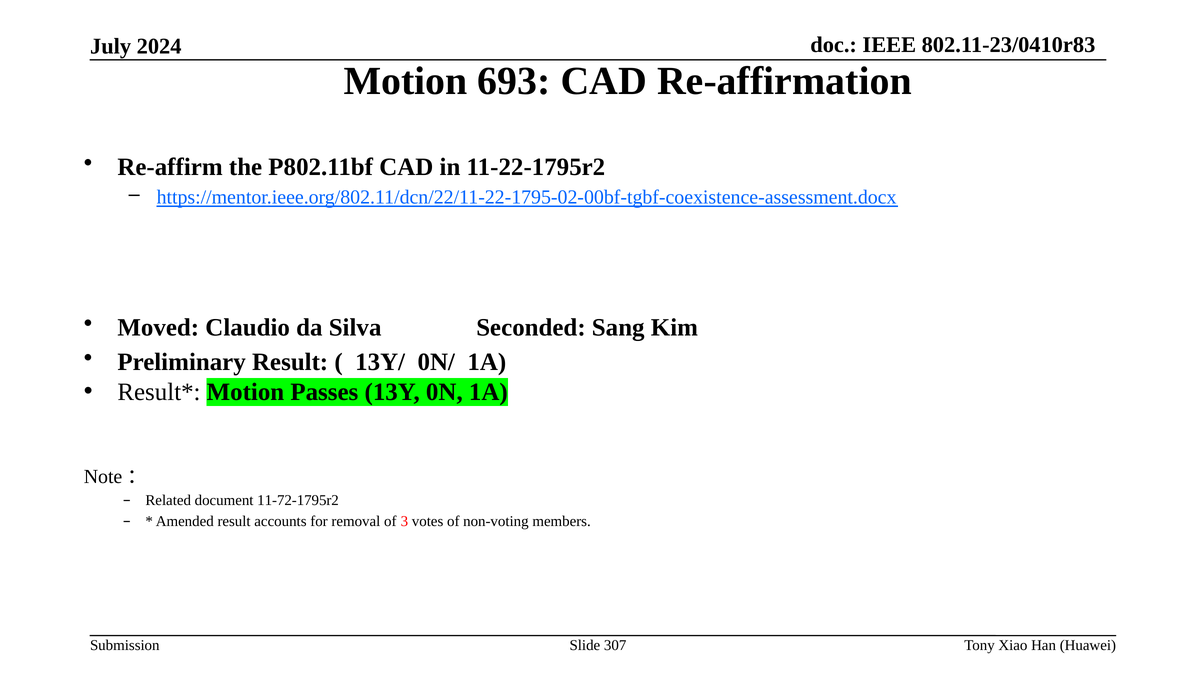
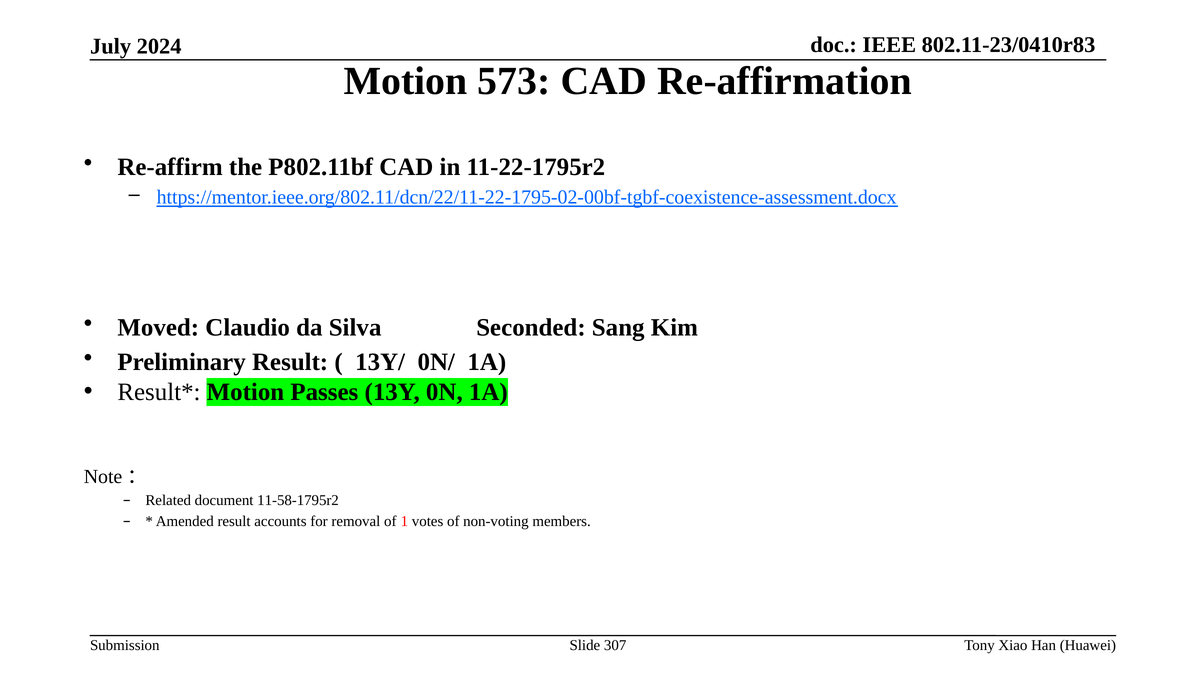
693: 693 -> 573 (514, 81)
11-72-1795r2: 11-72-1795r2 -> 11-58-1795r2 (298, 500)
3: 3 -> 1 (404, 521)
